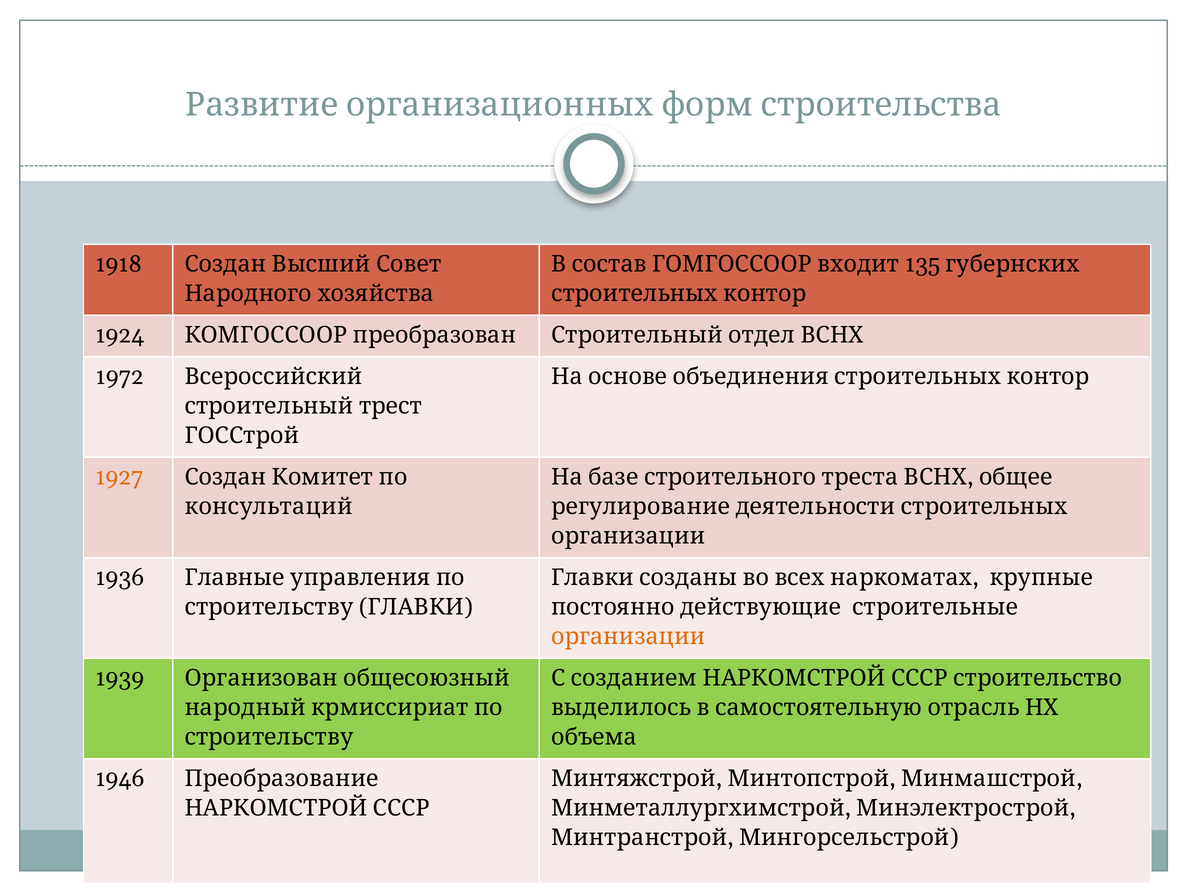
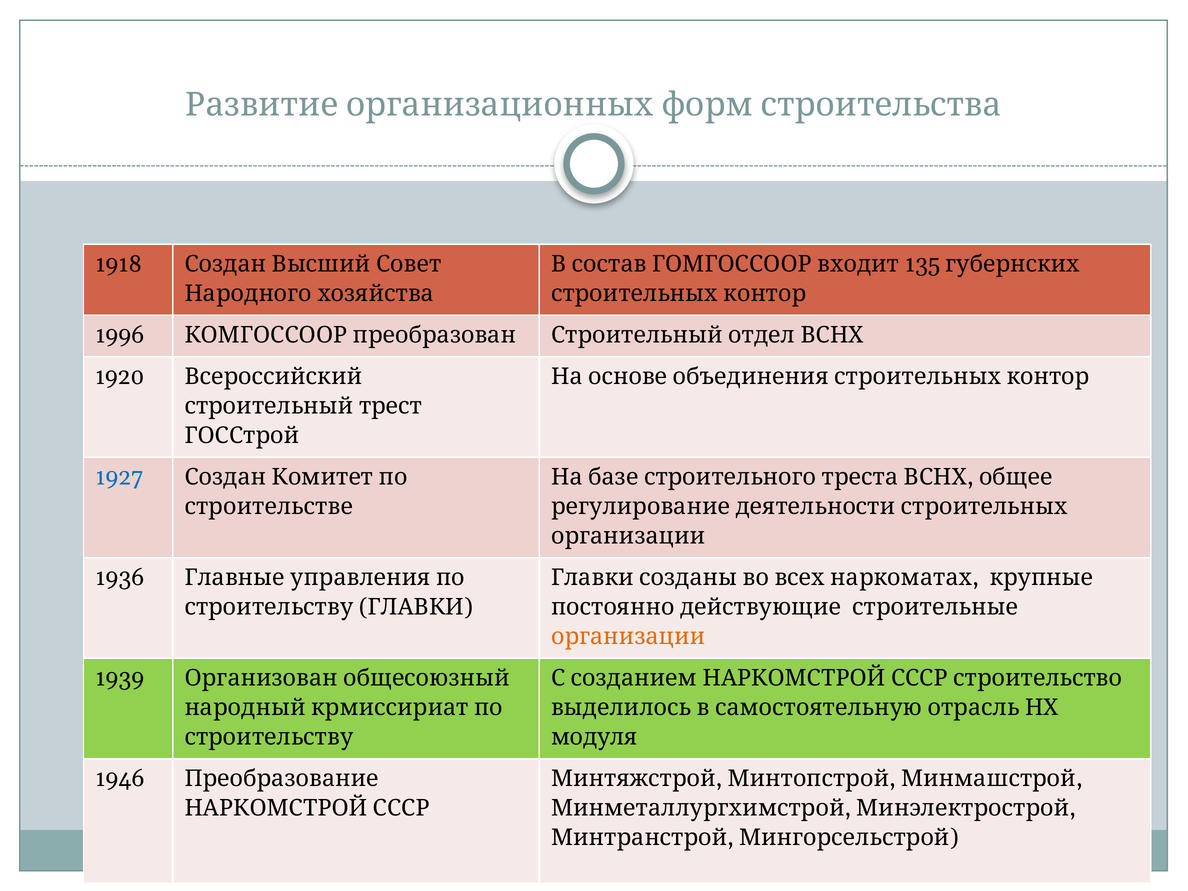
1924: 1924 -> 1996 (120, 335)
1972: 1972 -> 1920 (120, 377)
1927 colour: orange -> blue (119, 477)
консультаций: консультаций -> строительстве (269, 507)
объема: объема -> модуля (594, 737)
